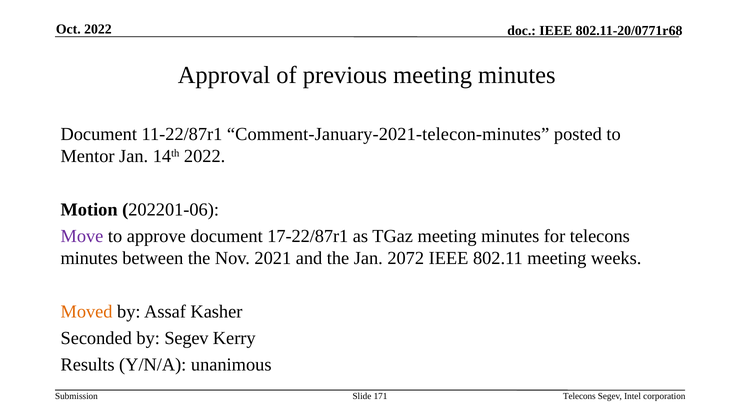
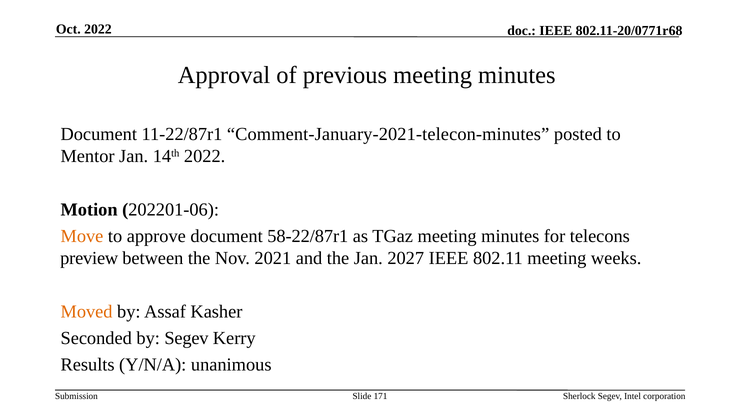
Move colour: purple -> orange (82, 236)
17-22/87r1: 17-22/87r1 -> 58-22/87r1 (308, 236)
minutes: minutes -> preview (89, 258)
2072: 2072 -> 2027 (406, 258)
Telecons: Telecons -> Sherlock (579, 396)
